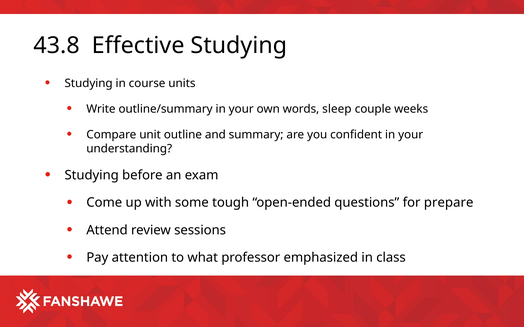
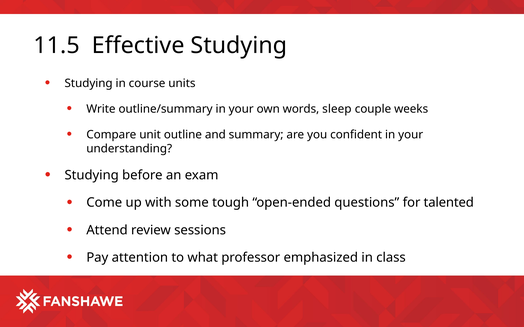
43.8: 43.8 -> 11.5 (57, 46)
prepare: prepare -> talented (449, 203)
